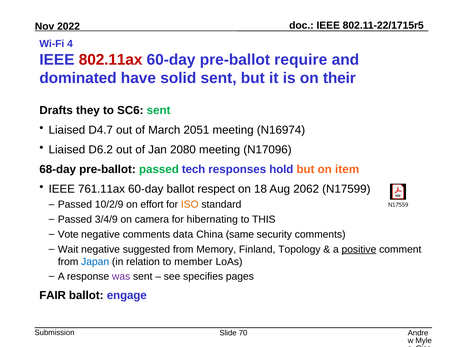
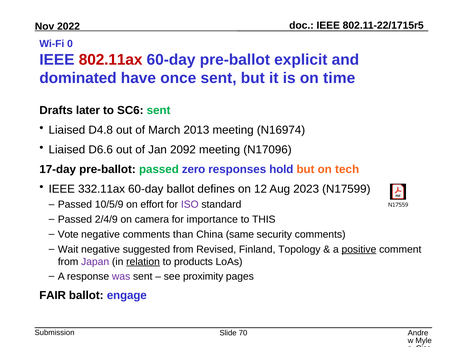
4: 4 -> 0 (70, 44)
require: require -> explicit (301, 60)
solid: solid -> once (178, 78)
their: their -> time (339, 78)
they: they -> later (88, 110)
D4.7: D4.7 -> D4.8 (101, 130)
2051: 2051 -> 2013 (196, 130)
D6.2: D6.2 -> D6.6 (101, 150)
2080: 2080 -> 2092 (183, 150)
68-day: 68-day -> 17-day (58, 169)
tech: tech -> zero (194, 169)
item: item -> tech (347, 169)
761.11ax: 761.11ax -> 332.11ax (102, 189)
respect: respect -> defines (216, 189)
18: 18 -> 12 (261, 189)
2062: 2062 -> 2023 (306, 189)
10/2/9: 10/2/9 -> 10/5/9 (109, 205)
ISO colour: orange -> purple (190, 205)
3/4/9: 3/4/9 -> 2/4/9 (106, 220)
hibernating: hibernating -> importance (212, 220)
data: data -> than (183, 235)
Memory: Memory -> Revised (216, 249)
Japan colour: blue -> purple (95, 262)
relation underline: none -> present (143, 262)
member: member -> products (193, 262)
specifies: specifies -> proximity (203, 277)
